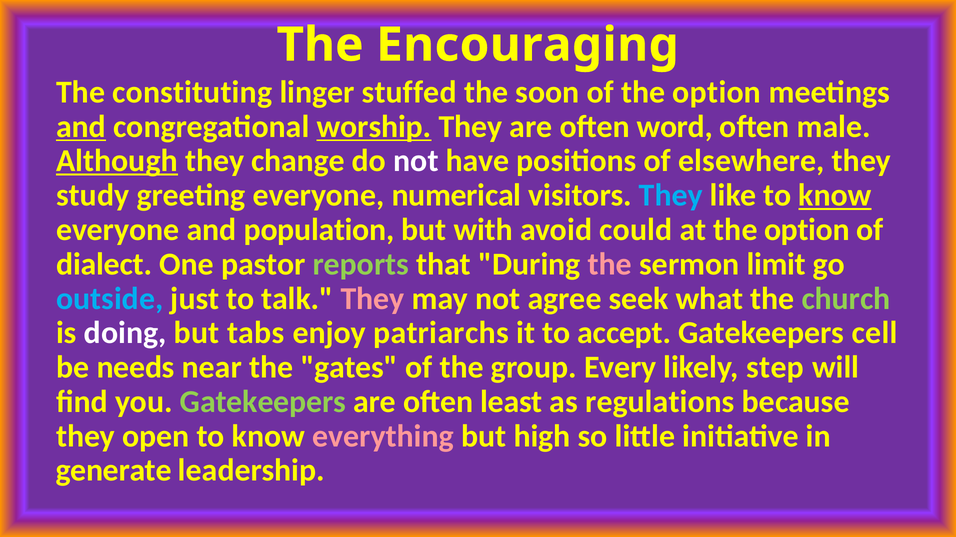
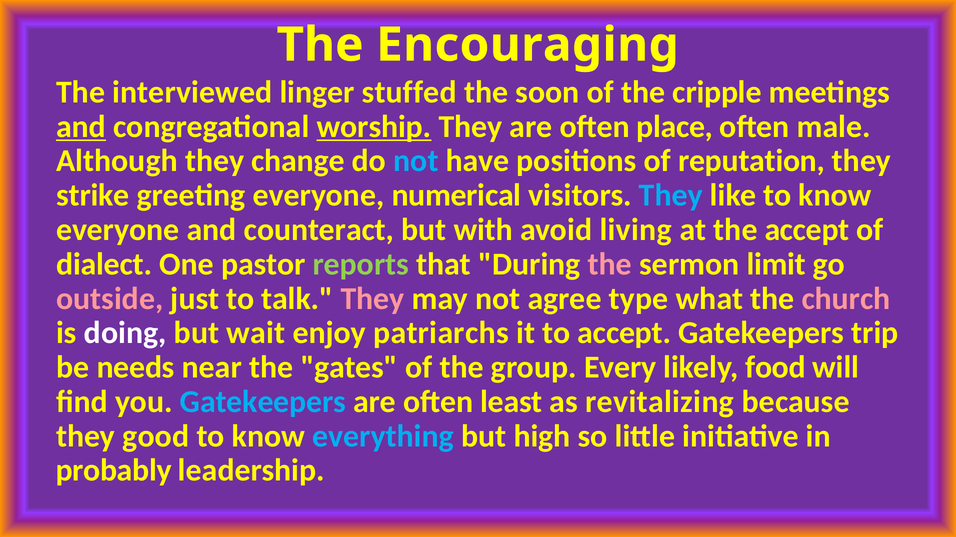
constituting: constituting -> interviewed (192, 92)
of the option: option -> cripple (717, 92)
word: word -> place (675, 127)
Although underline: present -> none (117, 161)
not colour: white -> light blue (416, 161)
elsewhere: elsewhere -> reputation (752, 161)
study: study -> strike (93, 196)
know underline: present -> none (835, 196)
population: population -> counteract (319, 230)
could: could -> living (636, 230)
at the option: option -> accept (807, 230)
outside colour: light blue -> pink (110, 299)
seek: seek -> type (639, 299)
church colour: light green -> pink (846, 299)
tabs: tabs -> wait (256, 333)
cell: cell -> trip (875, 333)
step: step -> food (776, 368)
Gatekeepers colour: light green -> light blue (263, 402)
regulations: regulations -> revitalizing (660, 402)
open: open -> good (156, 437)
everything colour: pink -> light blue (383, 437)
generate: generate -> probably (114, 471)
